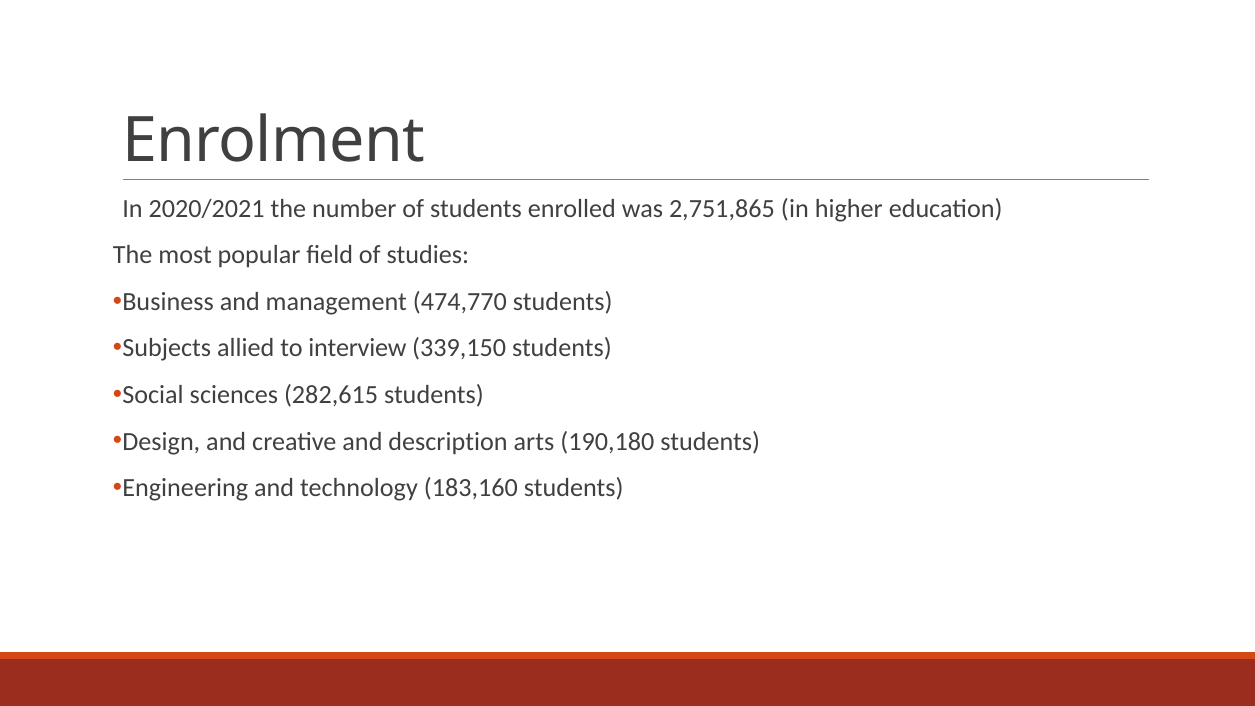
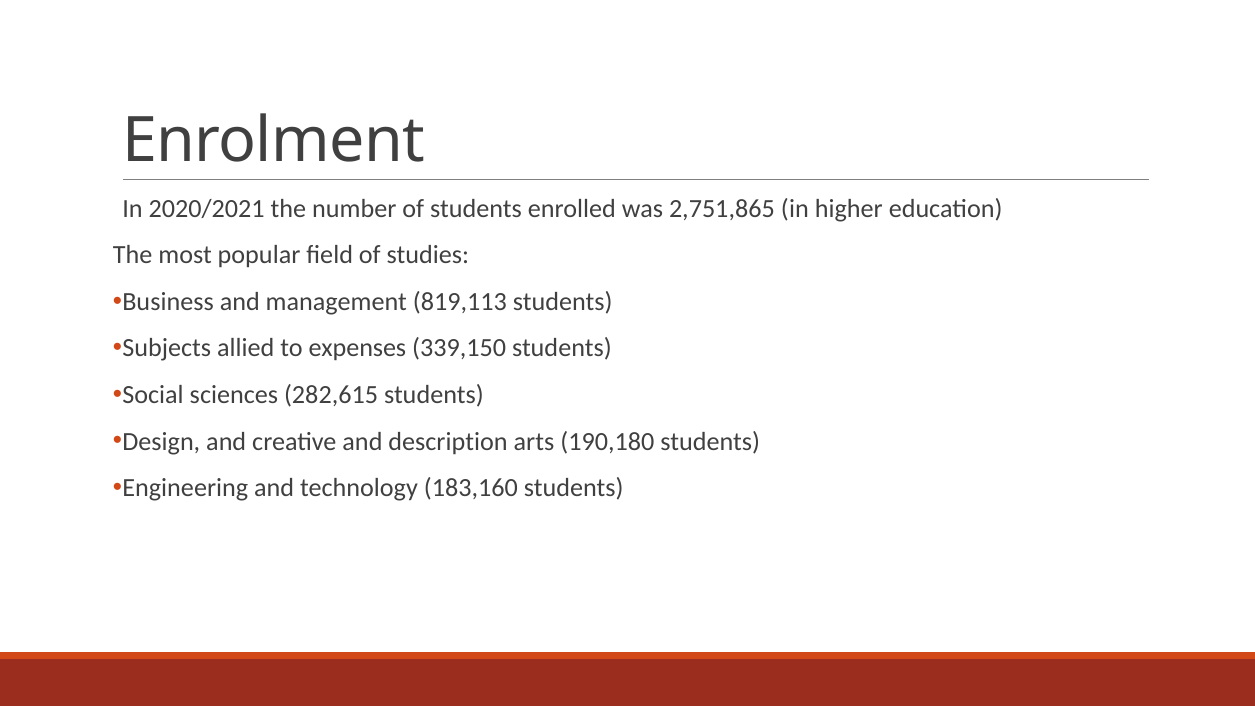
474,770: 474,770 -> 819,113 (460, 302)
interview: interview -> expenses (357, 348)
